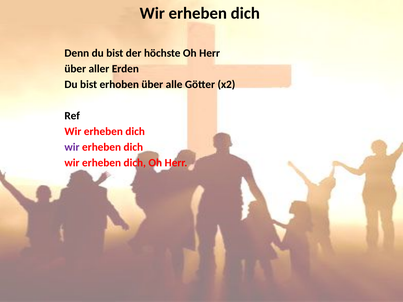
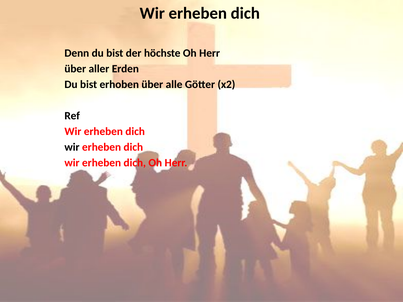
wir colour: purple -> black (72, 147)
